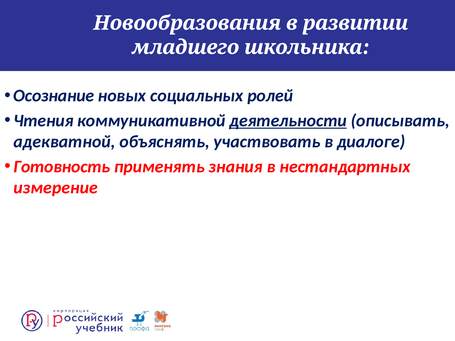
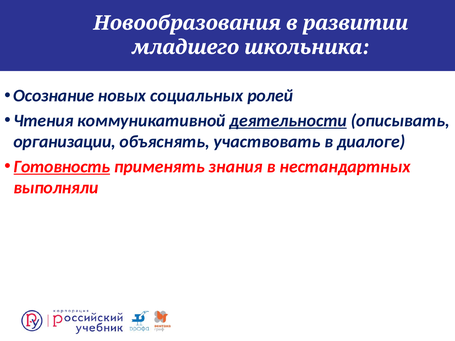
адекватной: адекватной -> организации (65, 142)
Готовность underline: none -> present (62, 167)
измерение: измерение -> выполняли (56, 188)
